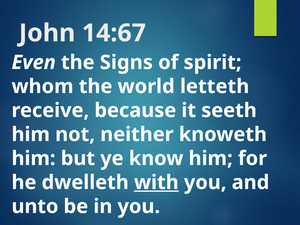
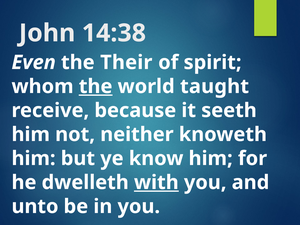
14:67: 14:67 -> 14:38 (114, 33)
Signs: Signs -> Their (126, 62)
the underline: none -> present (96, 86)
letteth: letteth -> taught (215, 86)
